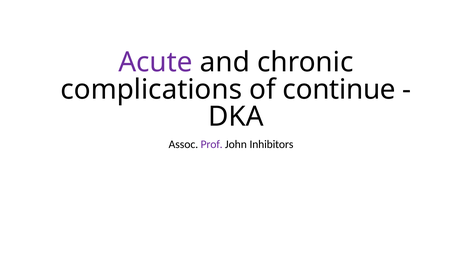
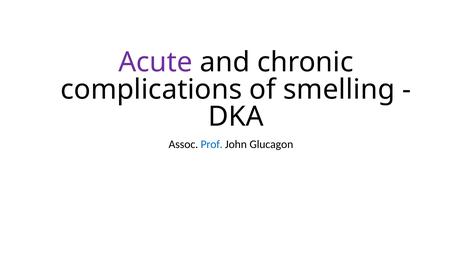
continue: continue -> smelling (339, 89)
Prof colour: purple -> blue (212, 144)
Inhibitors: Inhibitors -> Glucagon (271, 144)
